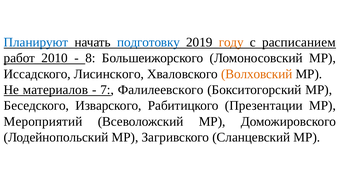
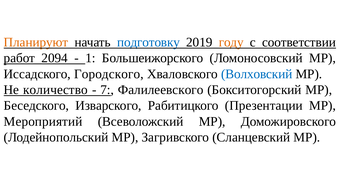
Планируют colour: blue -> orange (36, 42)
расписанием: расписанием -> соответствии (299, 42)
2010: 2010 -> 2094 (55, 58)
8: 8 -> 1 (90, 58)
Лисинского: Лисинского -> Городского (109, 74)
Волховский colour: orange -> blue (257, 74)
материалов: материалов -> количество (55, 90)
